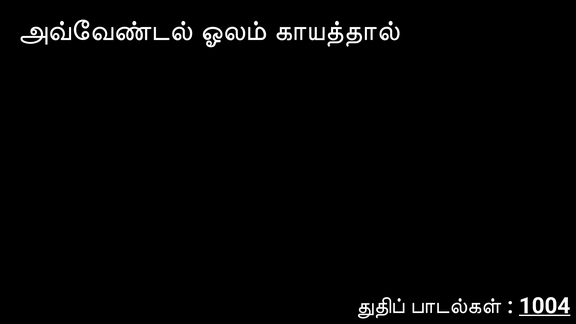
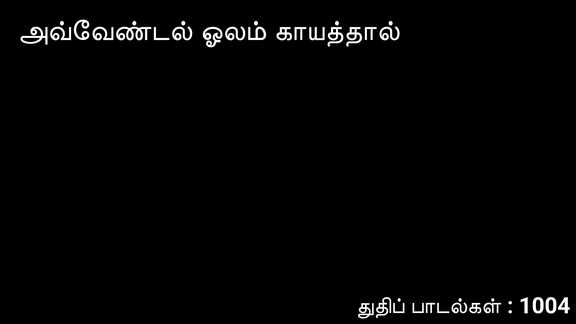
1004 underline: present -> none (545, 306)
